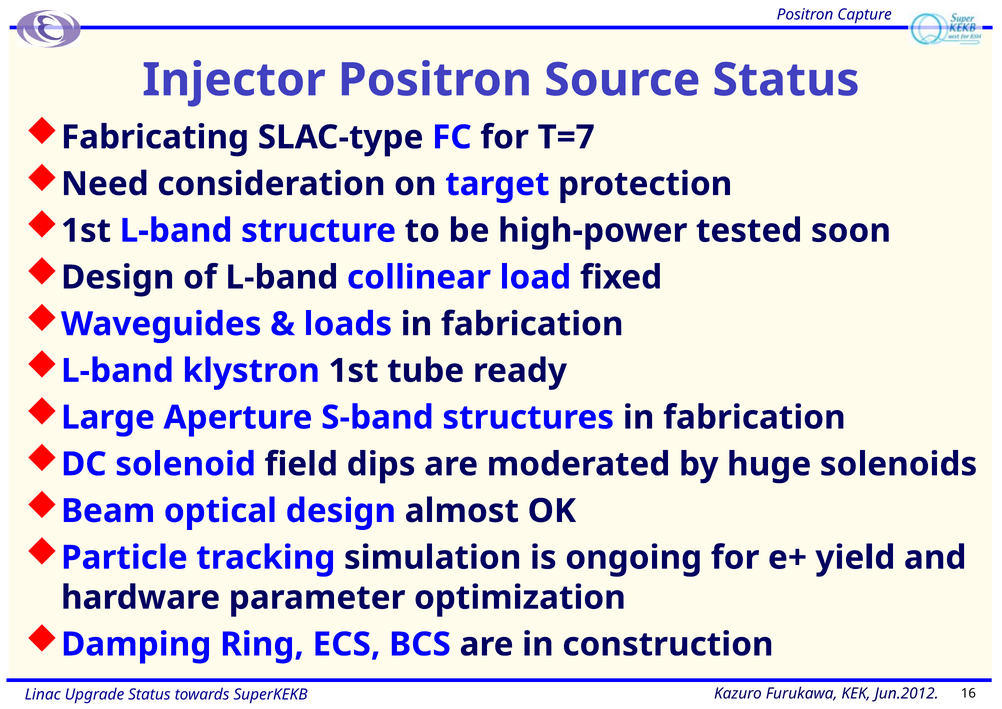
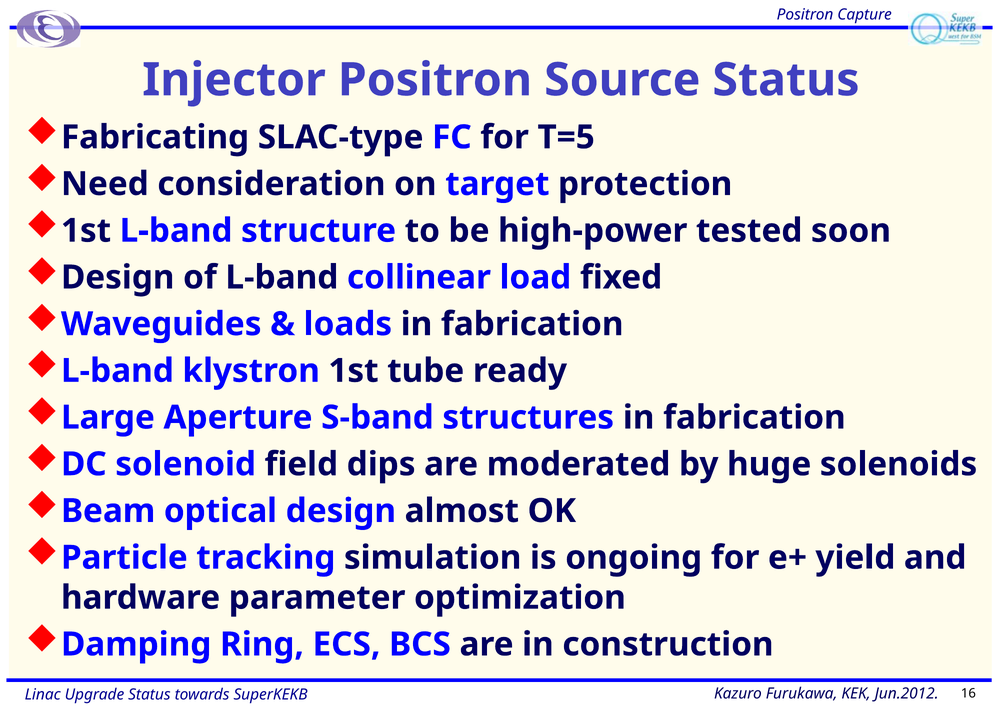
T=7: T=7 -> T=5 (566, 137)
